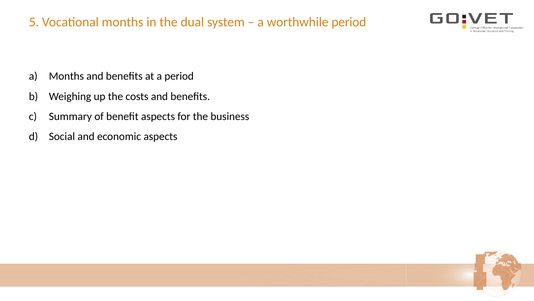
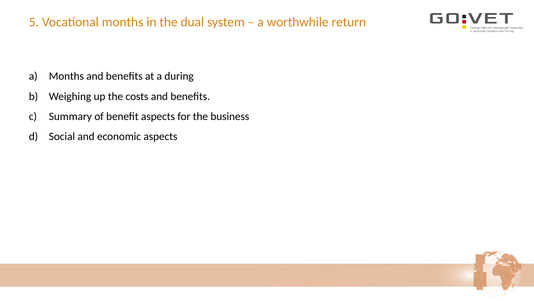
worthwhile period: period -> return (349, 22)
a period: period -> during (179, 76)
